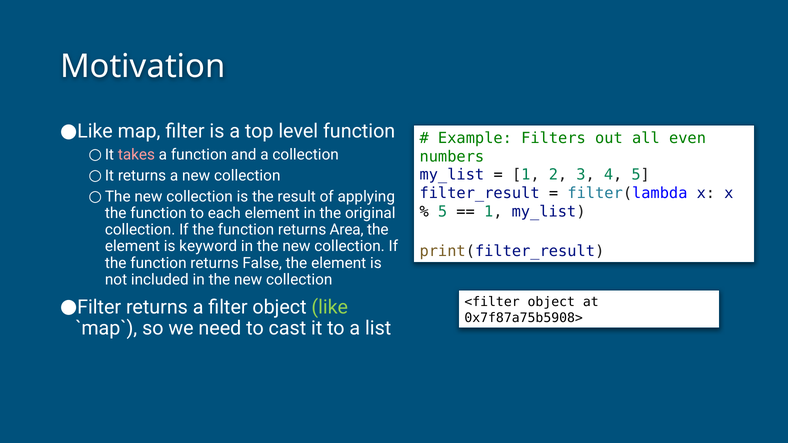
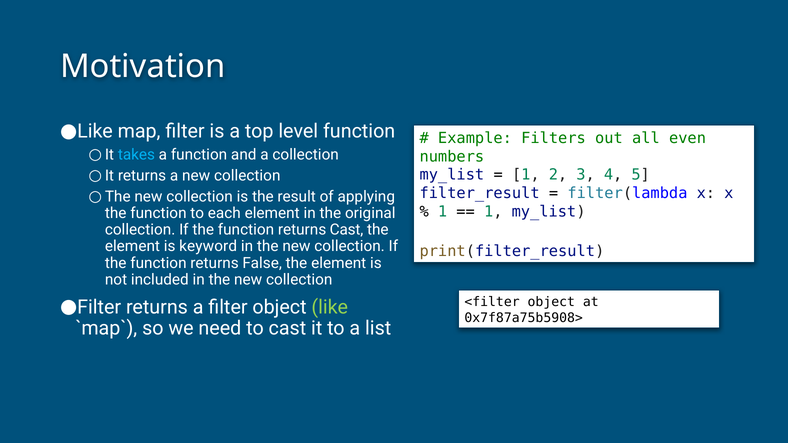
takes colour: pink -> light blue (136, 155)
5: 5 -> 1 (443, 212)
returns Area: Area -> Cast (347, 230)
